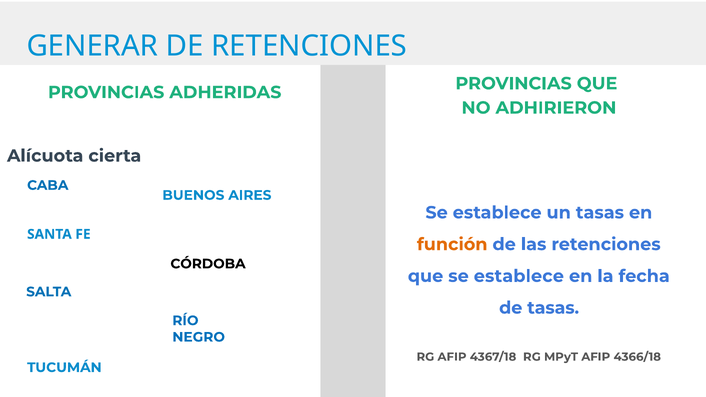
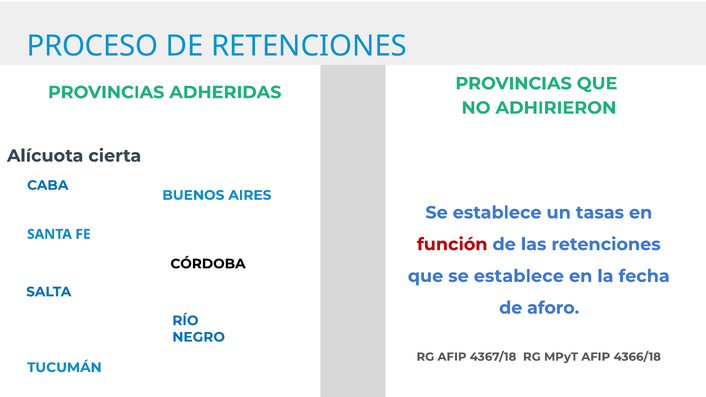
GENERAR: GENERAR -> PROCESO (92, 46)
función colour: orange -> red (452, 244)
de tasas: tasas -> aforo (553, 308)
